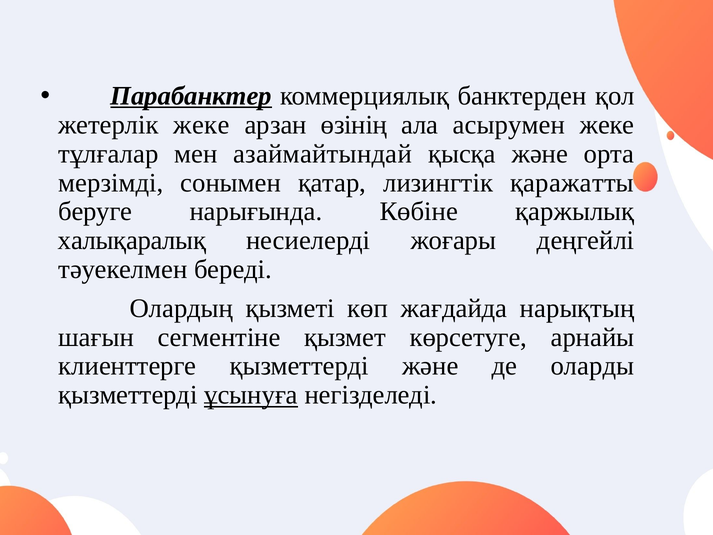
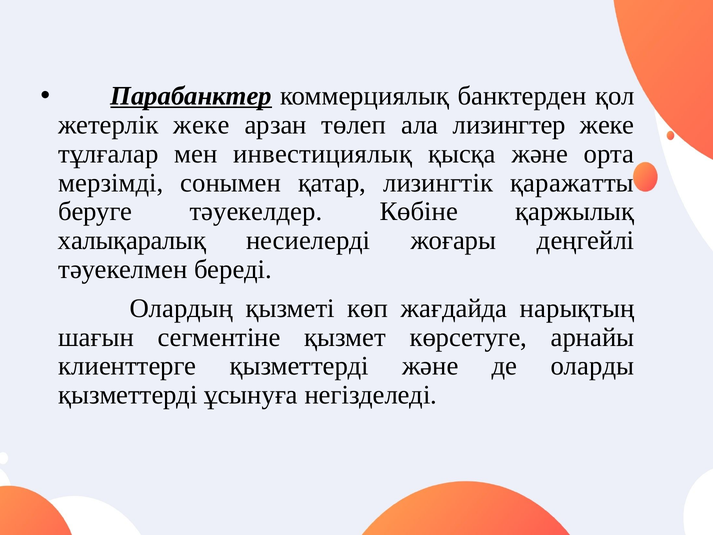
өзінің: өзінің -> төлеп (354, 125)
асырумен: асырумен -> лизингтер (509, 125)
азаймайтындай: азаймайтындай -> инвестициялық (323, 154)
нарығында: нарығында -> тәуекелдер (256, 211)
ұсынуға underline: present -> none (251, 395)
